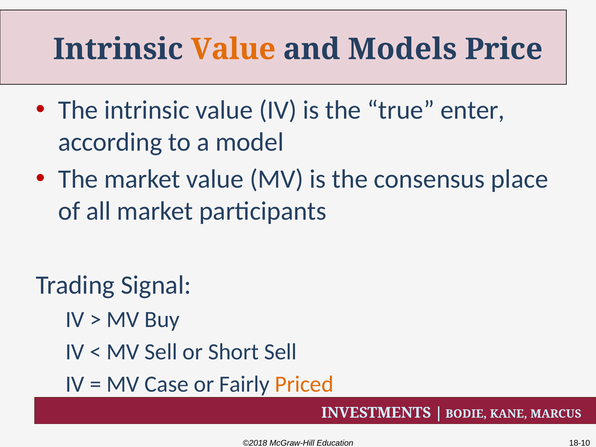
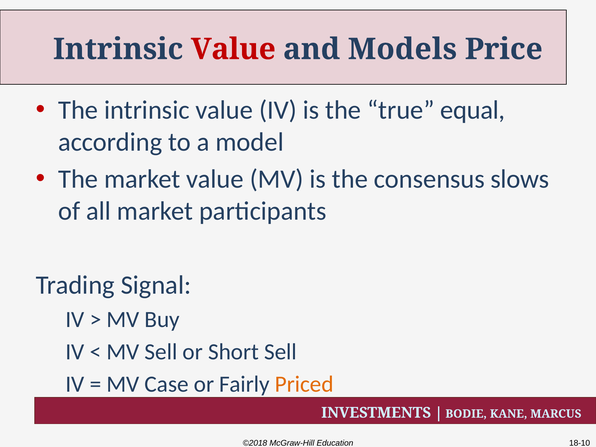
Value colour: orange -> red (233, 49)
enter: enter -> equal (473, 110)
place: place -> slows (520, 179)
